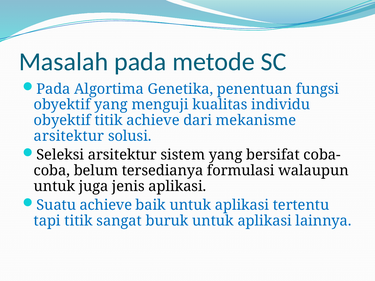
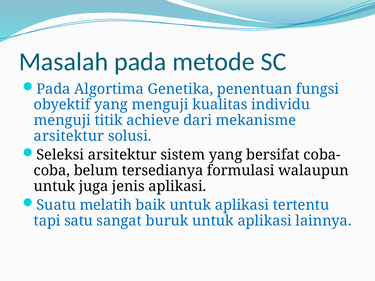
obyektif: obyektif -> menguji (62, 121)
Suatu achieve: achieve -> melatih (106, 205)
tapi titik: titik -> satu (79, 221)
